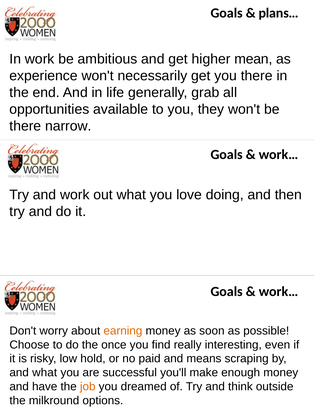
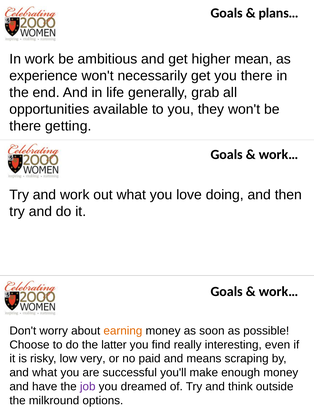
narrow: narrow -> getting (68, 126)
once: once -> latter (114, 345)
hold: hold -> very (93, 359)
job colour: orange -> purple (88, 387)
